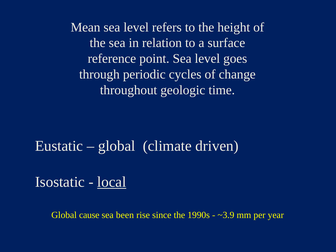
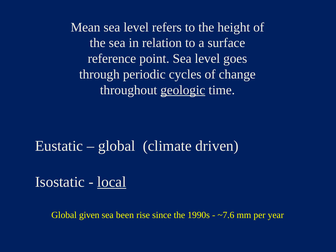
geologic underline: none -> present (183, 90)
cause: cause -> given (89, 215)
~3.9: ~3.9 -> ~7.6 (226, 215)
